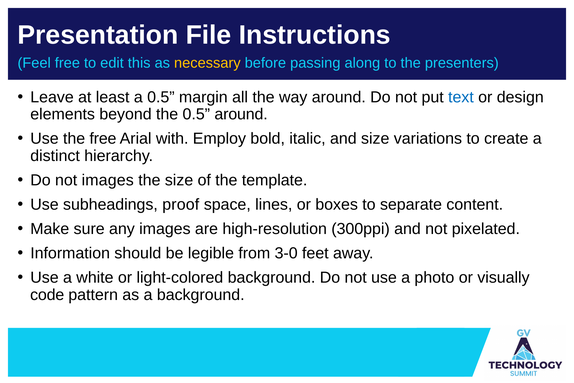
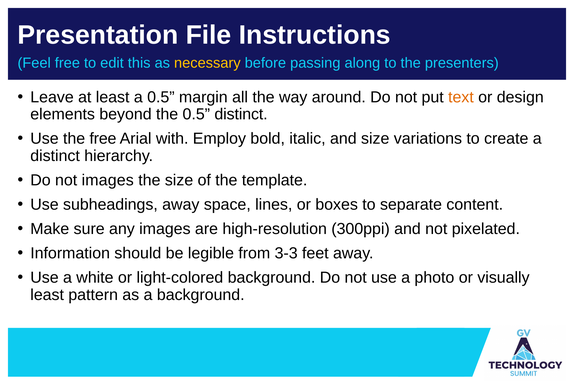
text colour: blue -> orange (461, 97)
0.5 around: around -> distinct (241, 114)
subheadings proof: proof -> away (181, 204)
3-0: 3-0 -> 3-3 (286, 253)
code: code -> least (47, 295)
